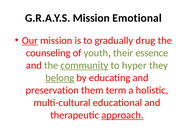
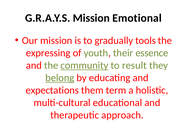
Our underline: present -> none (30, 41)
drug: drug -> tools (146, 41)
counseling: counseling -> expressing (48, 53)
hyper: hyper -> result (134, 66)
preservation: preservation -> expectations (52, 90)
approach underline: present -> none (122, 115)
